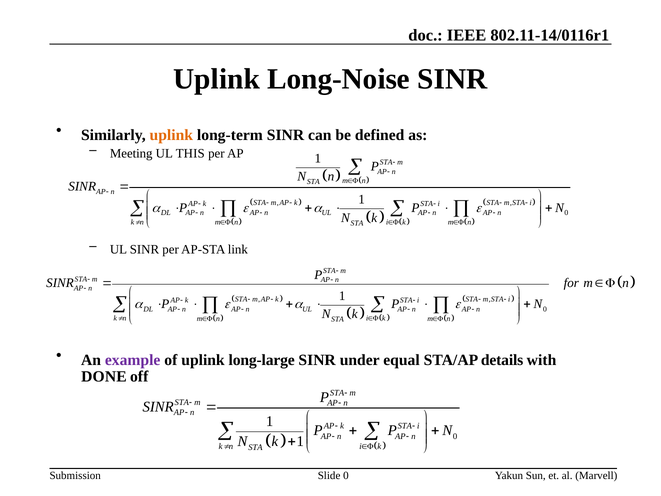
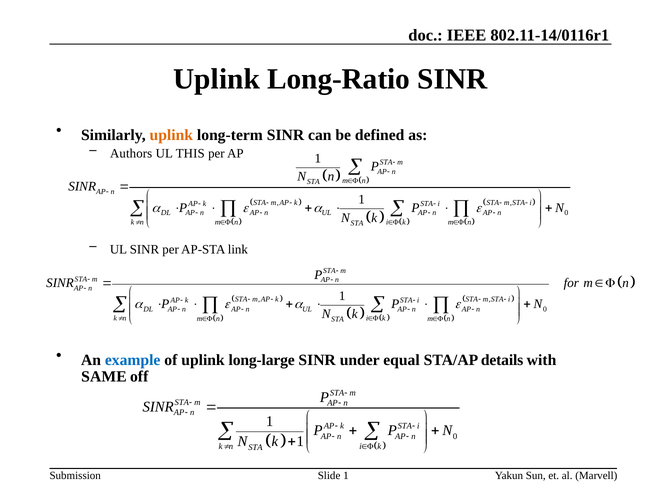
Long-Noise: Long-Noise -> Long-Ratio (339, 79)
Meeting: Meeting -> Authors (131, 153)
example colour: purple -> blue (133, 360)
DONE: DONE -> SAME (104, 377)
Slide 0: 0 -> 1 (346, 475)
